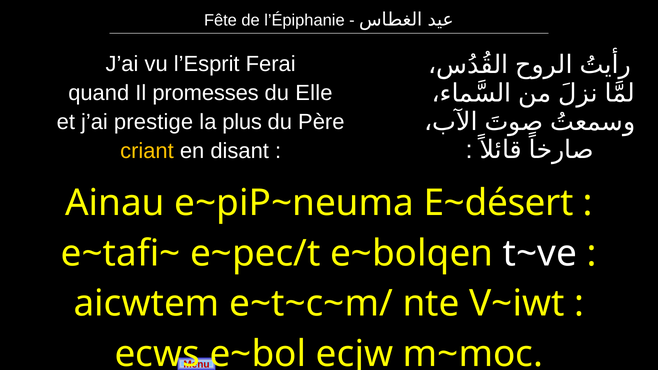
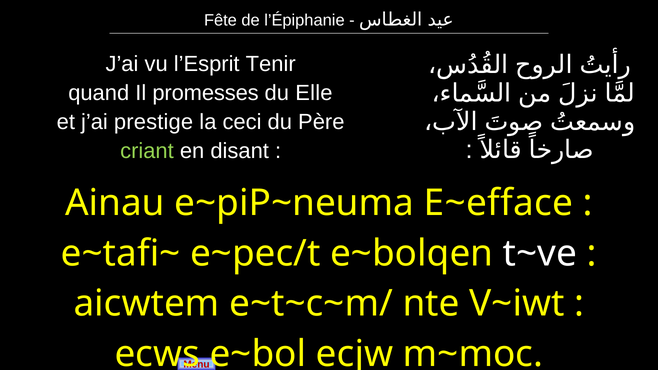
Ferai: Ferai -> Tenir (271, 64)
plus: plus -> ceci (242, 122)
criant colour: yellow -> light green (147, 151)
E~désert: E~désert -> E~efface (498, 203)
